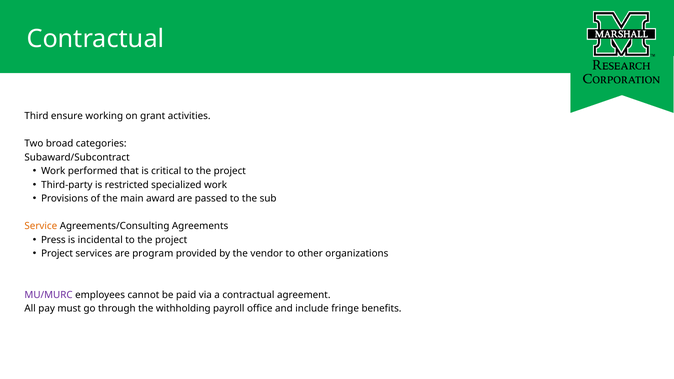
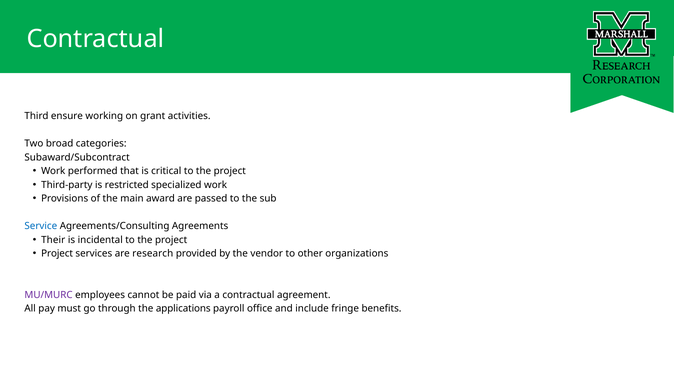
Service colour: orange -> blue (41, 226)
Press: Press -> Their (53, 240)
program: program -> research (153, 254)
withholding: withholding -> applications (183, 309)
